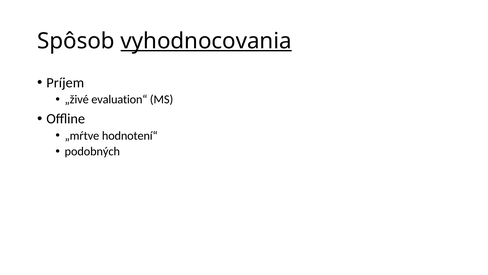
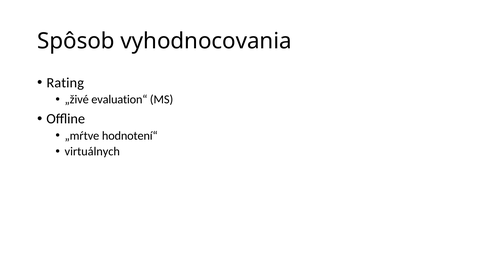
vyhodnocovania underline: present -> none (206, 41)
Príjem: Príjem -> Rating (65, 83)
podobných: podobných -> virtuálnych (92, 151)
